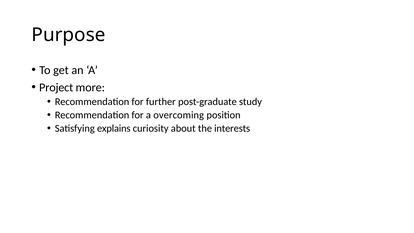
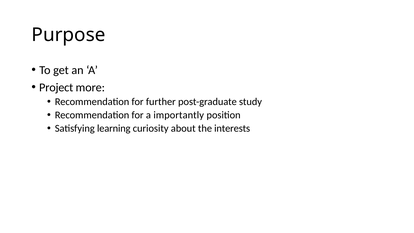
overcoming: overcoming -> importantly (179, 115)
explains: explains -> learning (114, 128)
